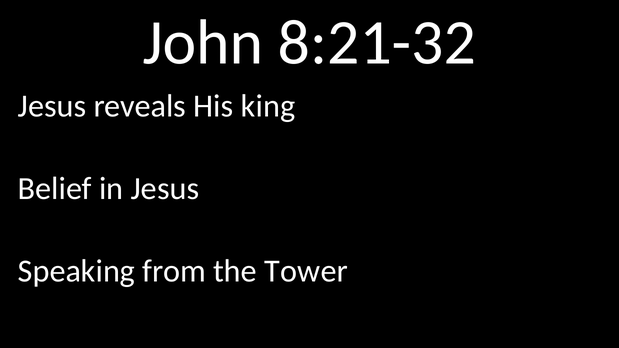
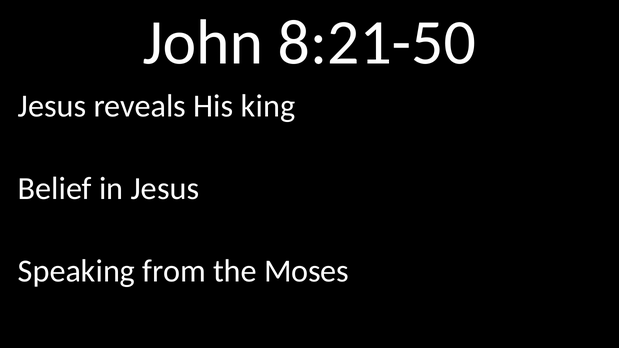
8:21-32: 8:21-32 -> 8:21-50 (377, 43)
Tower: Tower -> Moses (306, 272)
